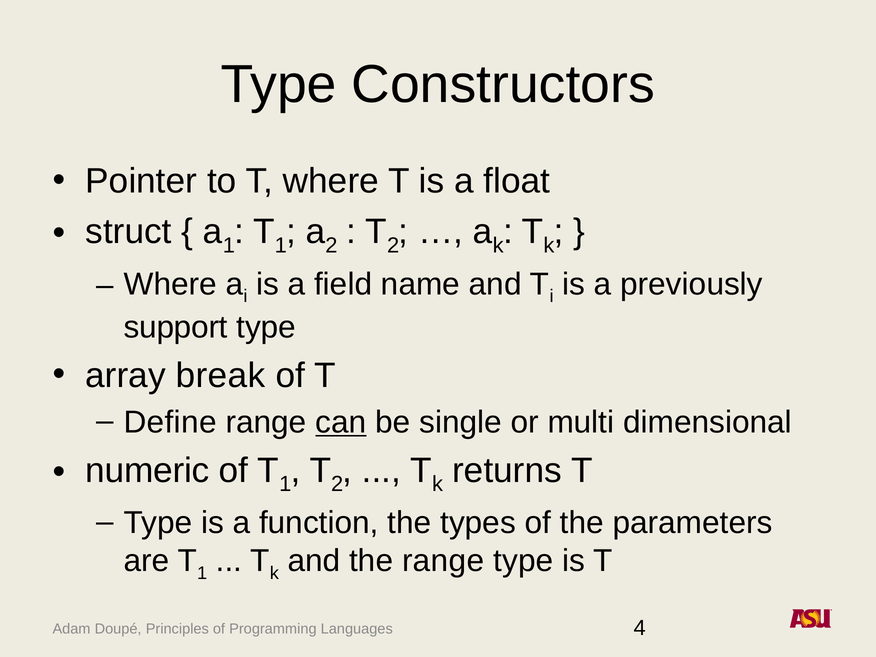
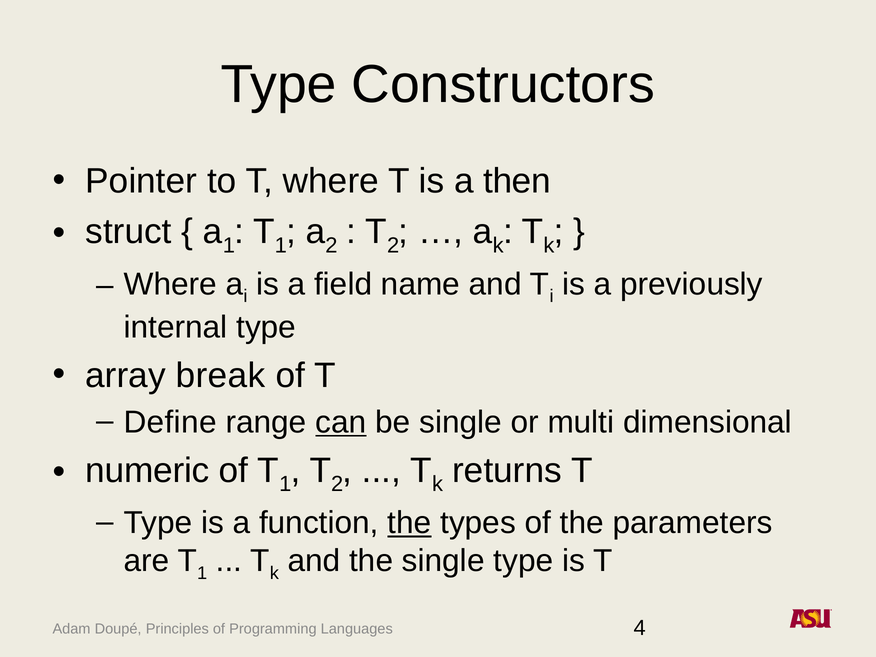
float: float -> then (517, 181)
support: support -> internal (176, 327)
the underline: none -> present (409, 523)
the range: range -> single (443, 561)
